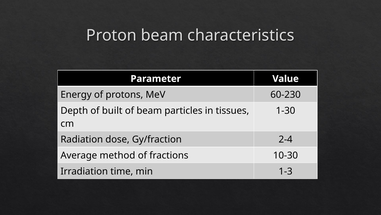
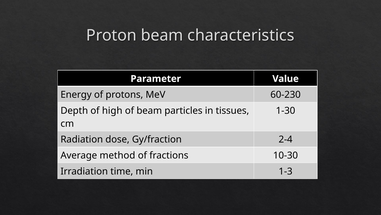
built: built -> high (112, 110)
